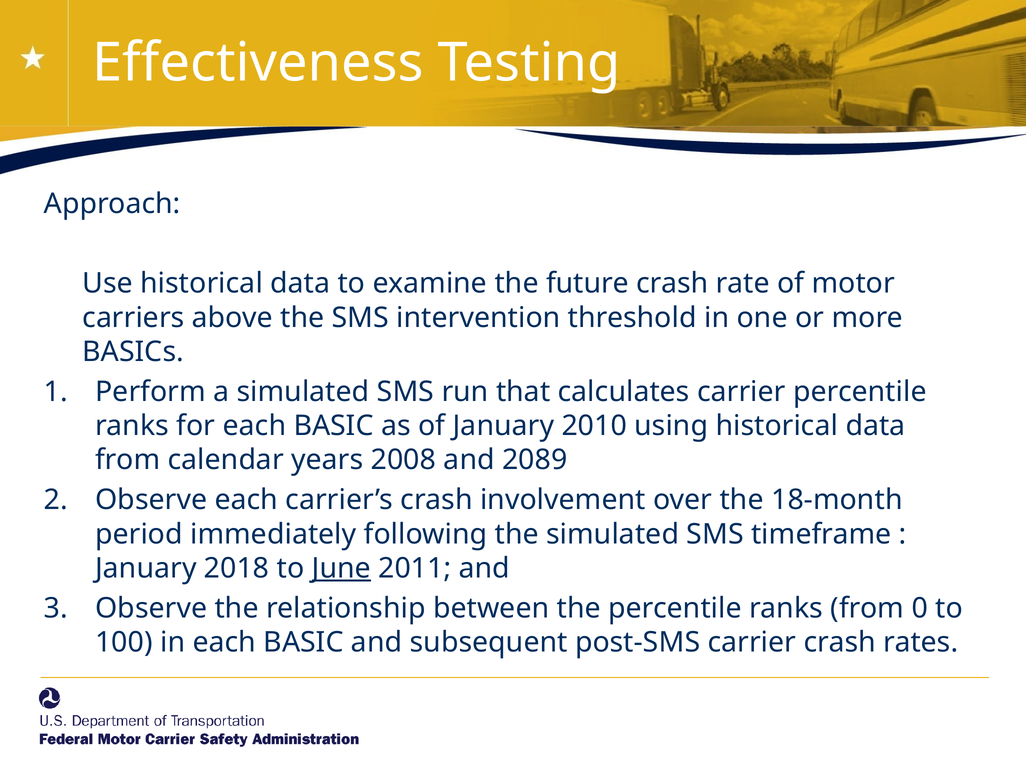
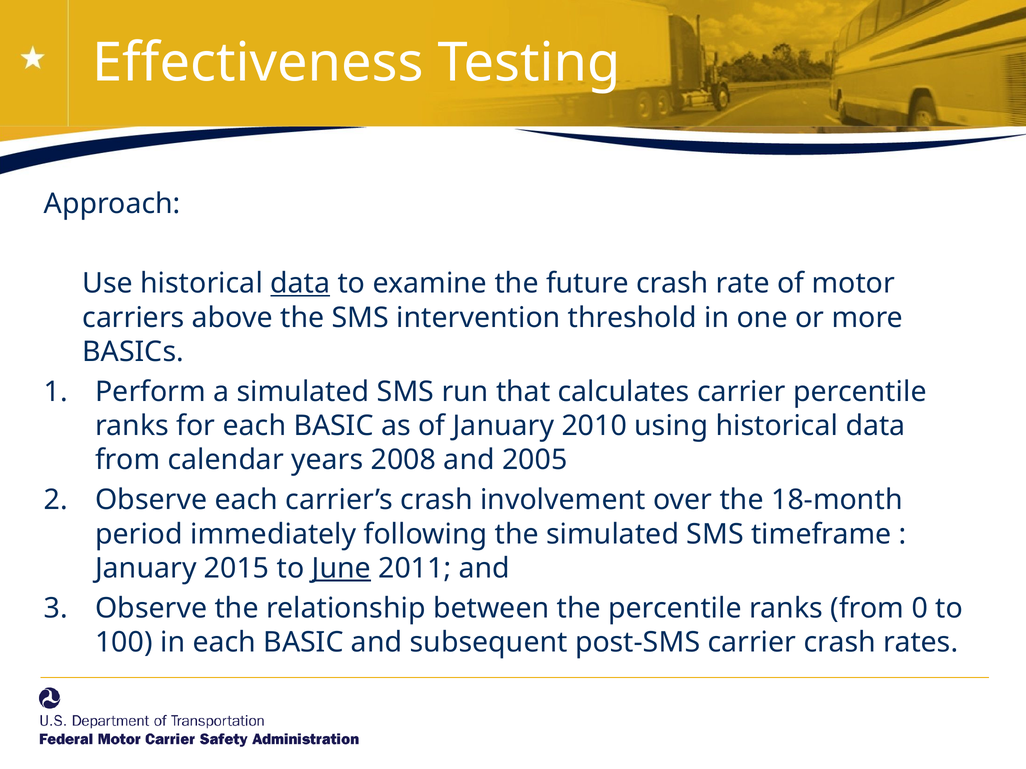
data underline: none -> present (300, 284)
2089: 2089 -> 2005 (535, 460)
2018: 2018 -> 2015 (237, 569)
